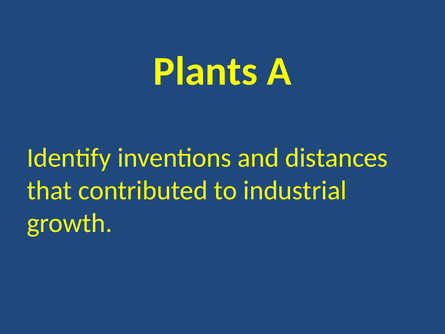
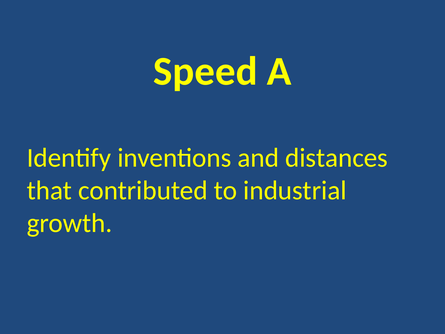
Plants: Plants -> Speed (205, 71)
